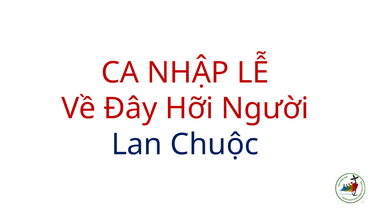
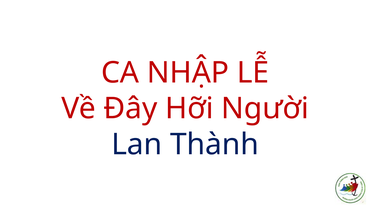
Chuộc: Chuộc -> Thành (215, 145)
